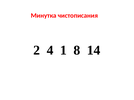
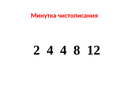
4 1: 1 -> 4 (63, 50)
14: 14 -> 12 (94, 50)
